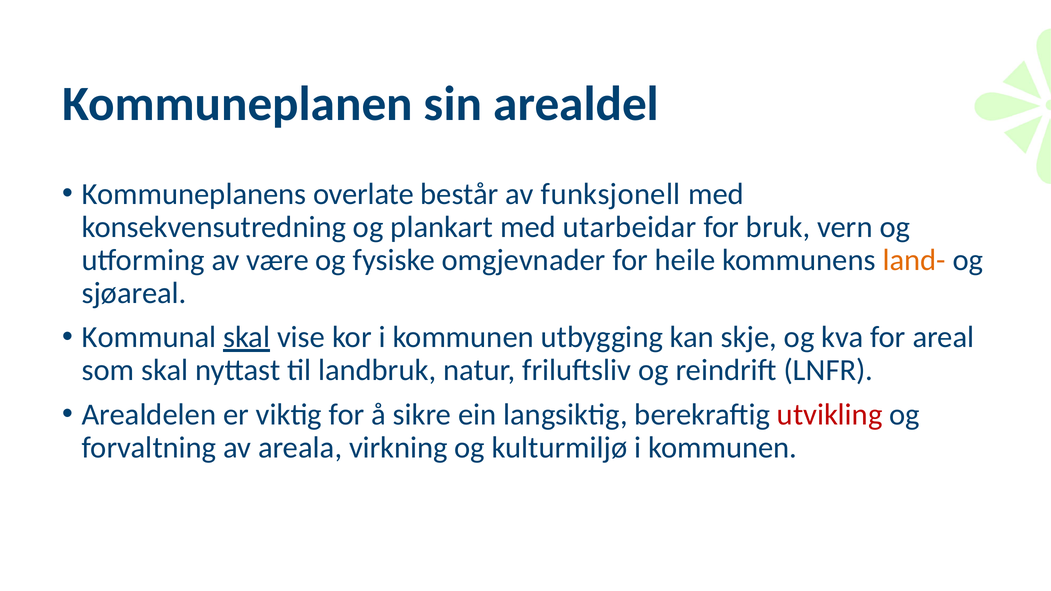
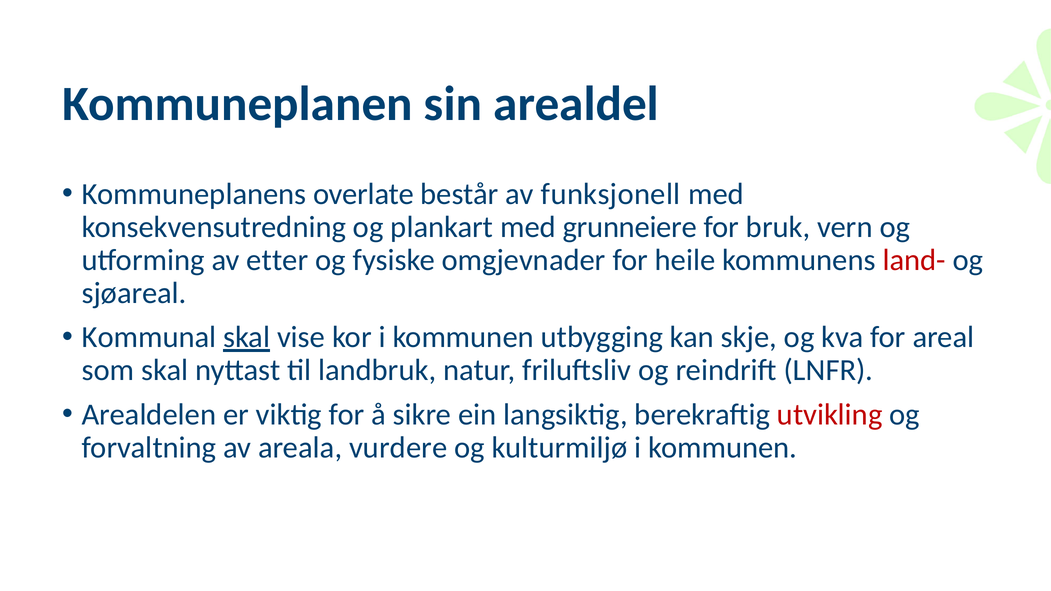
utarbeidar: utarbeidar -> grunneiere (630, 227)
være: være -> etter (277, 260)
land- colour: orange -> red (914, 260)
virkning: virkning -> vurdere (398, 448)
